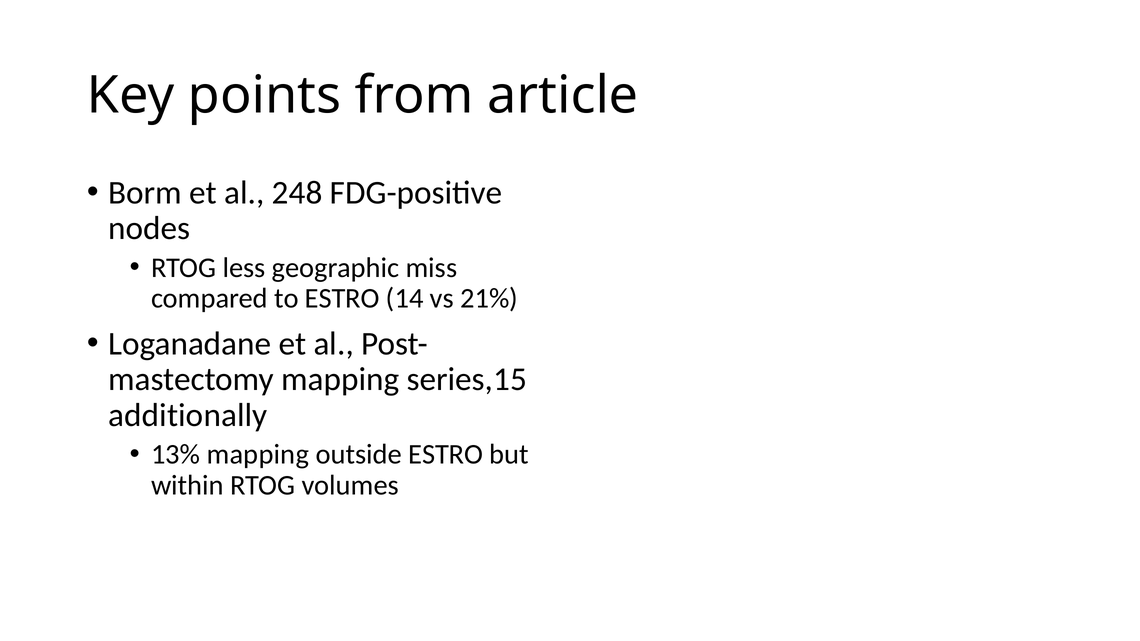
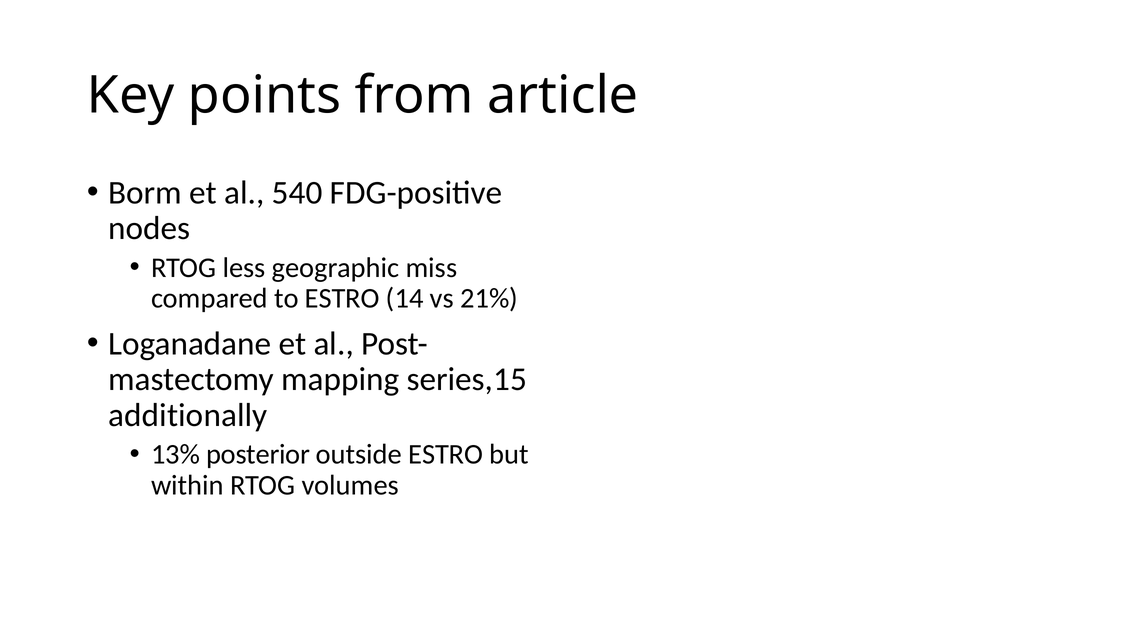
248: 248 -> 540 (297, 193)
13% mapping: mapping -> posterior (258, 455)
